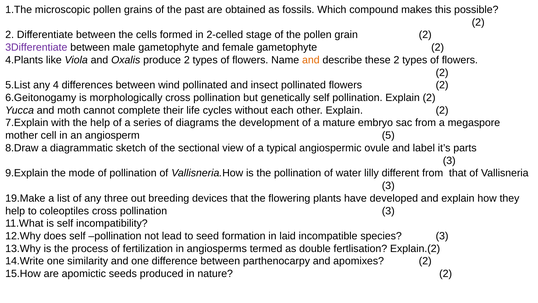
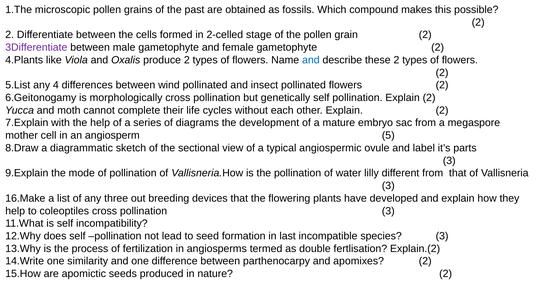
and colour: orange -> blue (311, 60)
19.Make: 19.Make -> 16.Make (25, 198)
laid: laid -> last (288, 236)
